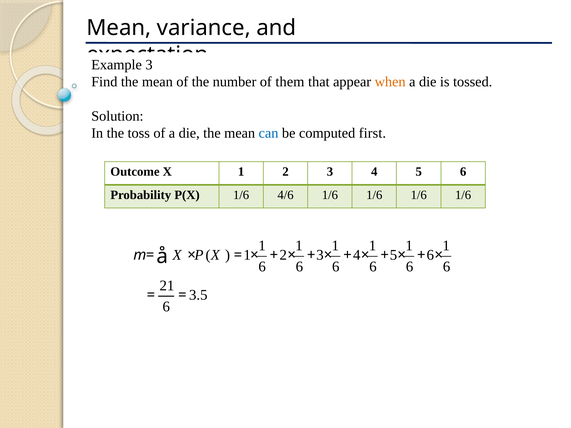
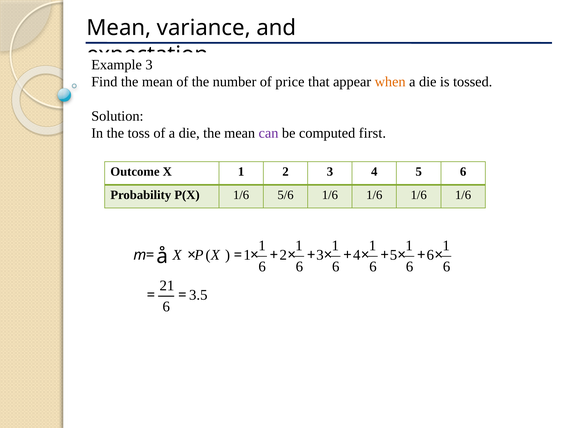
them: them -> price (290, 82)
can colour: blue -> purple (269, 133)
4/6: 4/6 -> 5/6 (286, 195)
